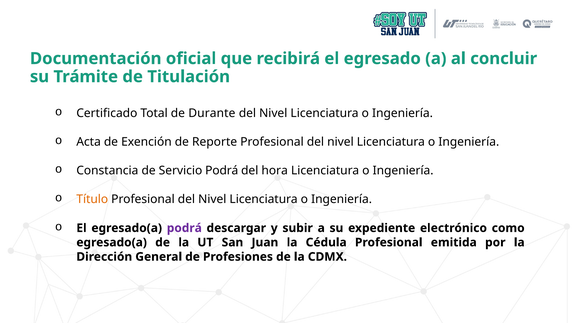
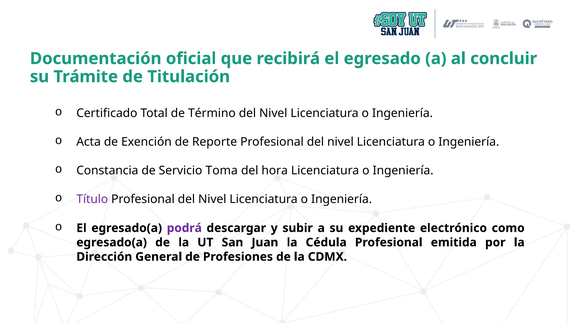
Durante: Durante -> Término (212, 113)
Servicio Podrá: Podrá -> Toma (222, 171)
Título colour: orange -> purple (92, 200)
